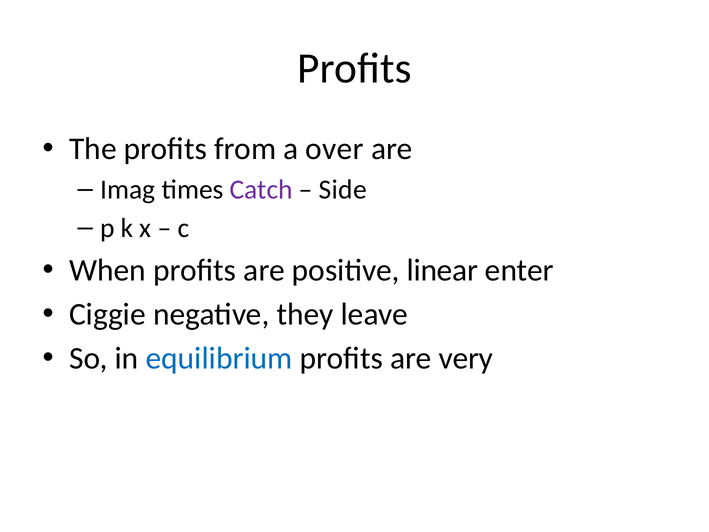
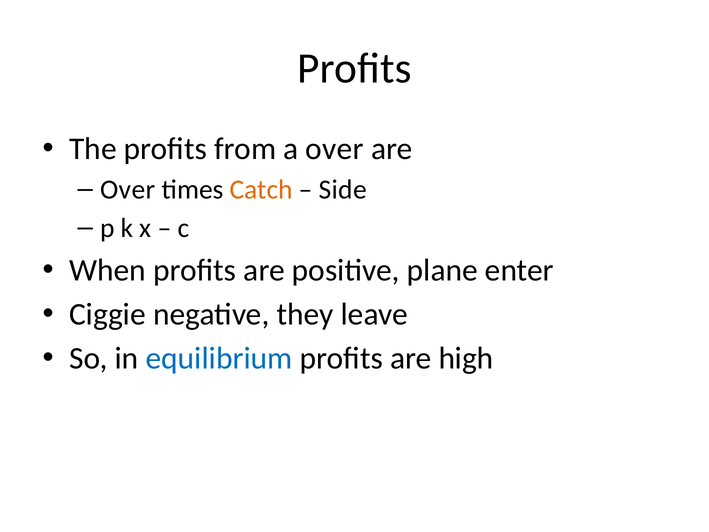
Imag: Imag -> Over (128, 189)
Catch colour: purple -> orange (261, 189)
linear: linear -> plane (442, 270)
very: very -> high (466, 358)
